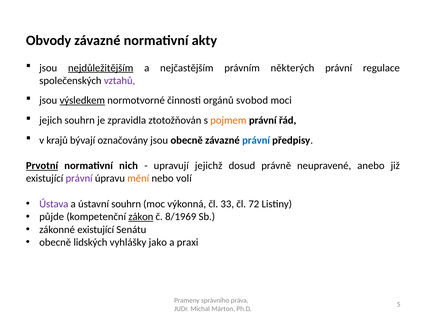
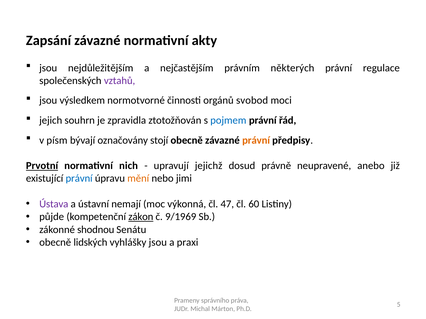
Obvody: Obvody -> Zapsání (49, 41)
nejdůležitějším underline: present -> none (101, 68)
výsledkem underline: present -> none (82, 101)
pojmem colour: orange -> blue (228, 121)
krajů: krajů -> písm (57, 140)
označovány jsou: jsou -> stojí (159, 140)
právní colour: blue -> orange (256, 140)
právní colour: purple -> blue (79, 179)
volí: volí -> jimi (184, 179)
ústavní souhrn: souhrn -> nemají (126, 204)
33: 33 -> 47 (227, 204)
72: 72 -> 60 (254, 204)
8/1969: 8/1969 -> 9/1969 (181, 217)
zákonné existující: existující -> shodnou (96, 230)
vyhlášky jako: jako -> jsou (158, 243)
